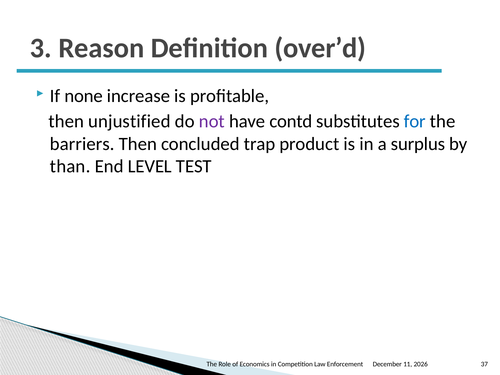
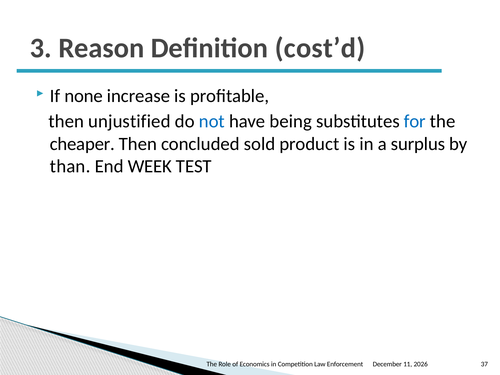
over’d: over’d -> cost’d (320, 48)
not colour: purple -> blue (212, 121)
contd: contd -> being (291, 121)
barriers: barriers -> cheaper (82, 144)
trap: trap -> sold (260, 144)
LEVEL: LEVEL -> WEEK (150, 166)
